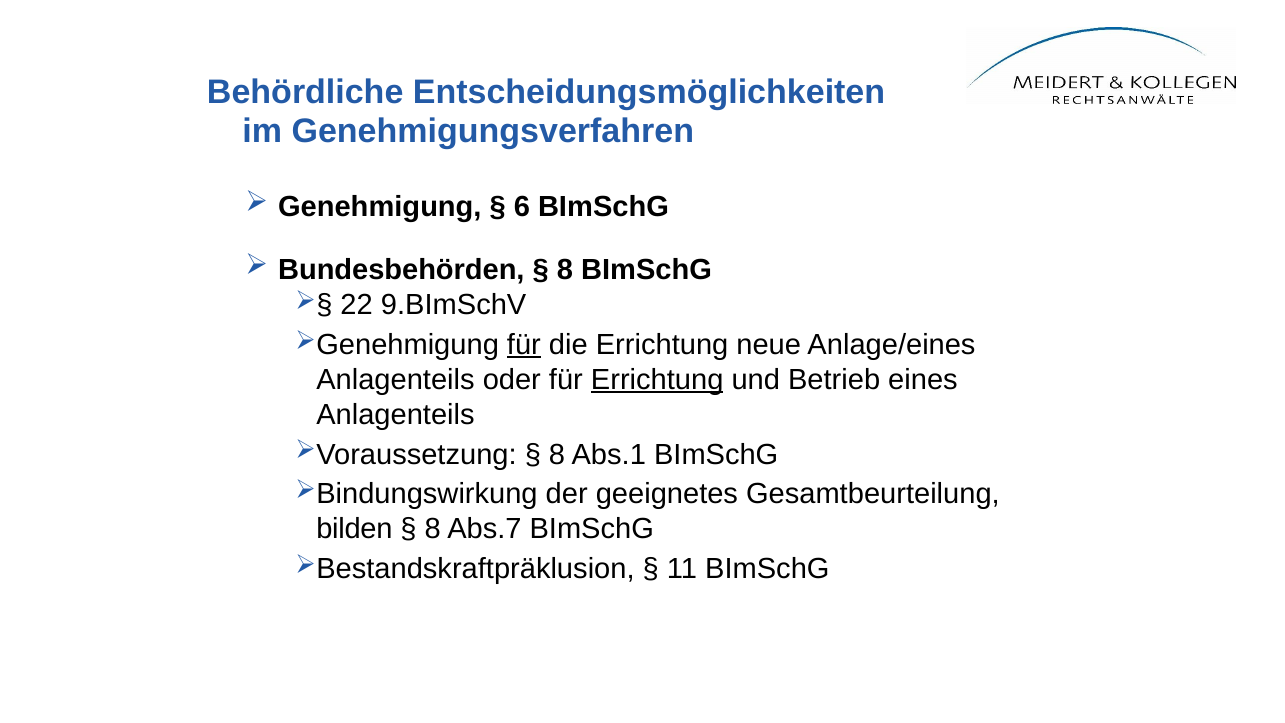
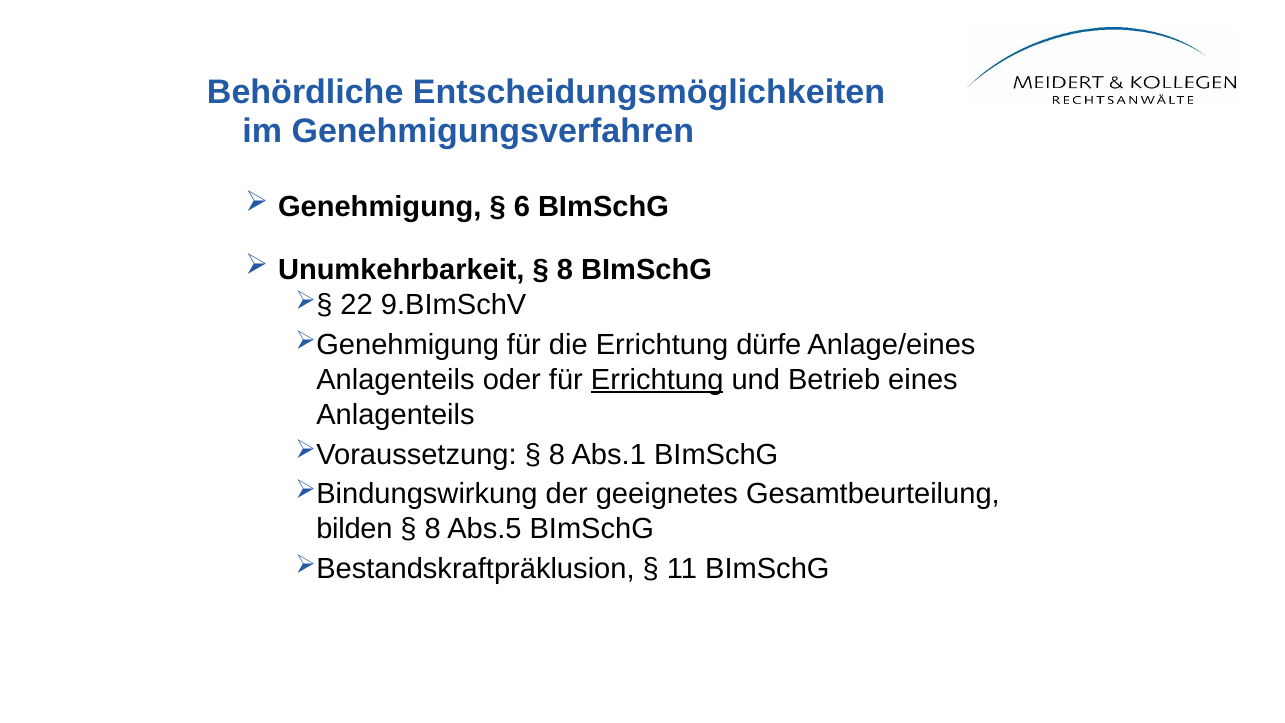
Bundesbehörden: Bundesbehörden -> Unumkehrbarkeit (401, 270)
für underline: present -> none (524, 345)
neue: neue -> dürfe (769, 345)
Abs.7: Abs.7 -> Abs.5 (484, 529)
